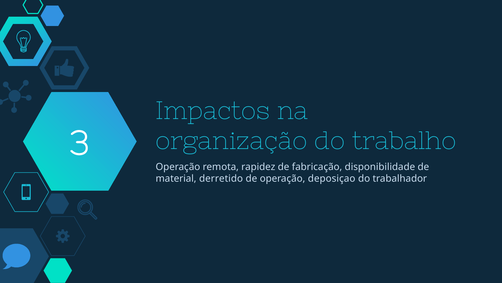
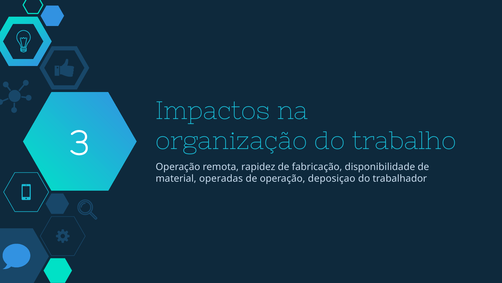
derretido: derretido -> operadas (221, 178)
